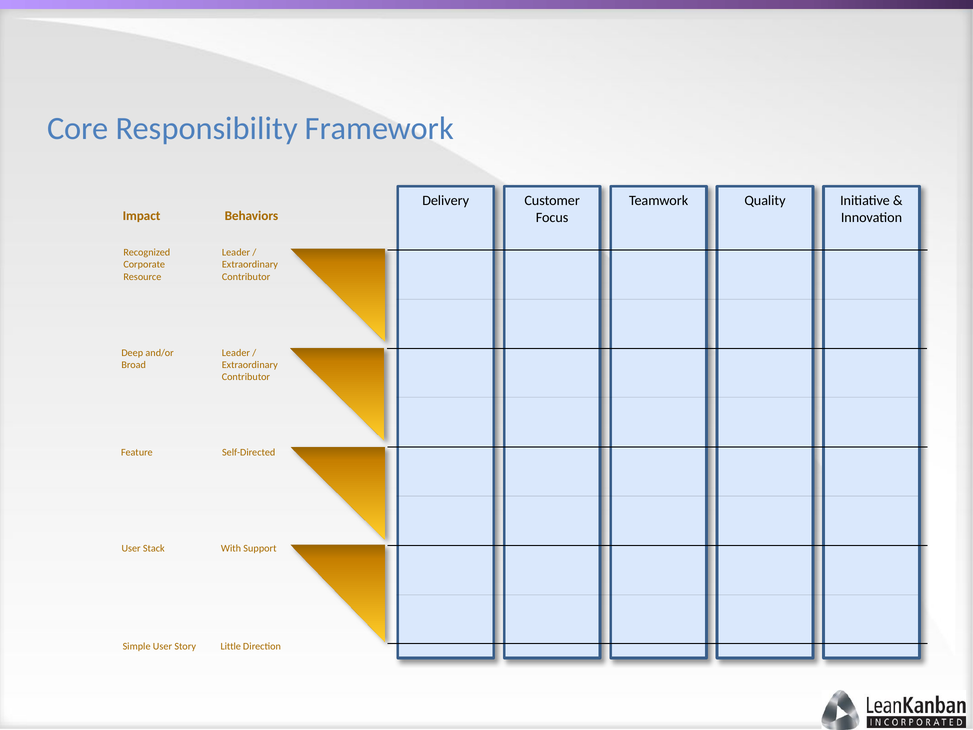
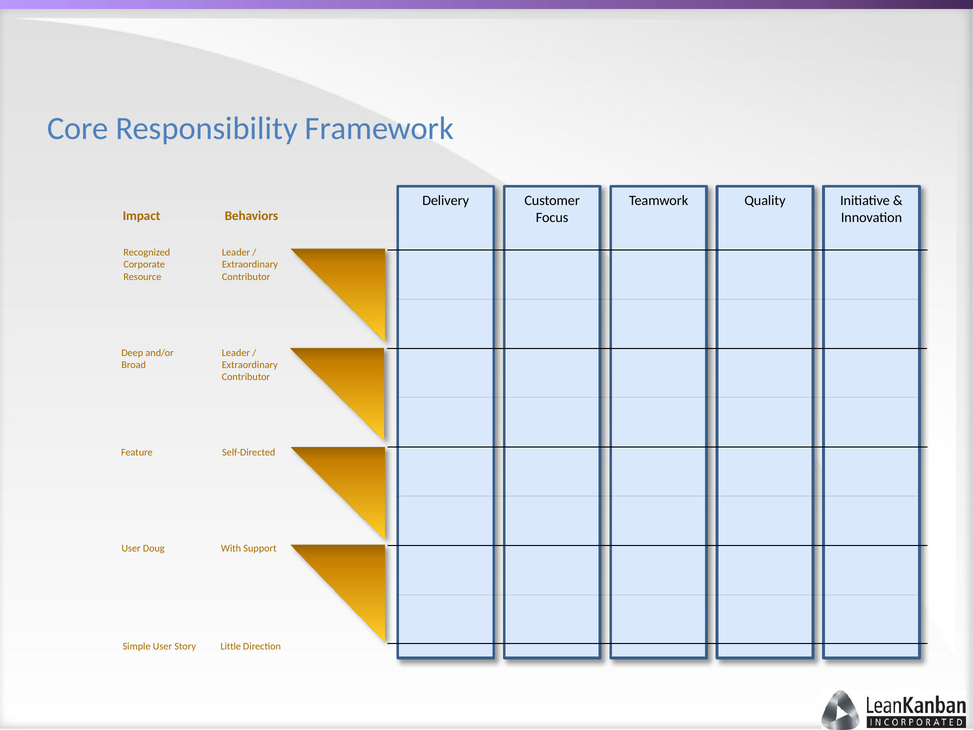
Stack: Stack -> Doug (154, 548)
